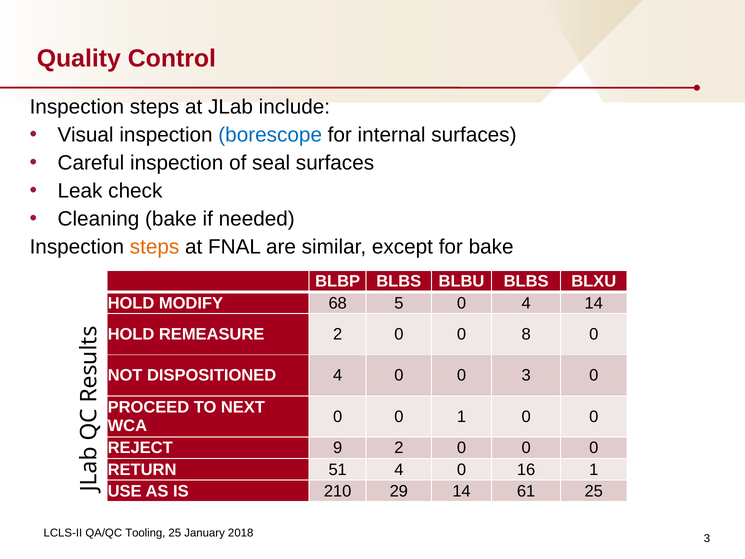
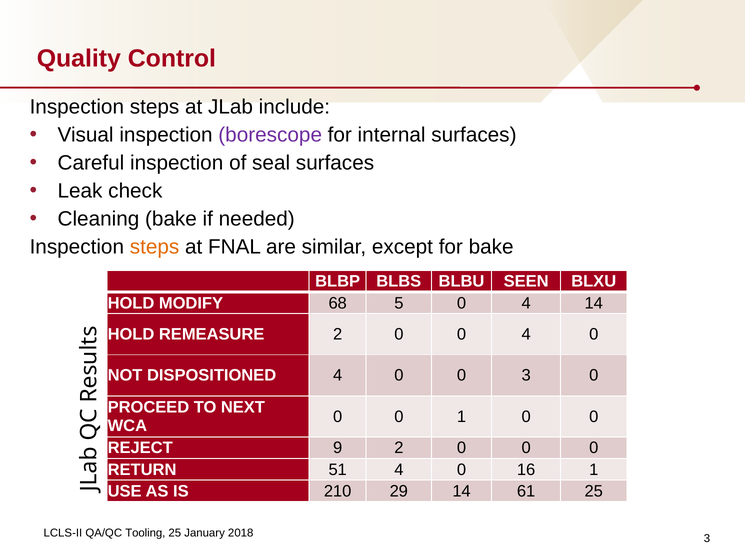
borescope colour: blue -> purple (270, 135)
BLBU BLBS: BLBS -> SEEN (526, 281)
0 0 8: 8 -> 4 (526, 334)
